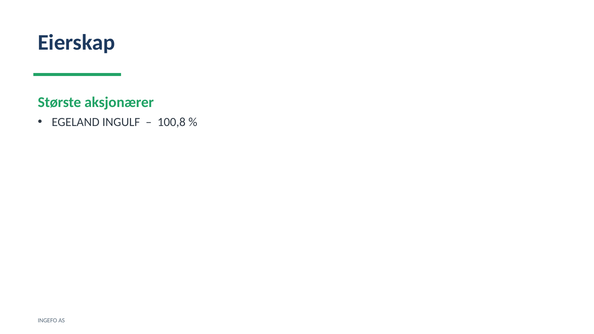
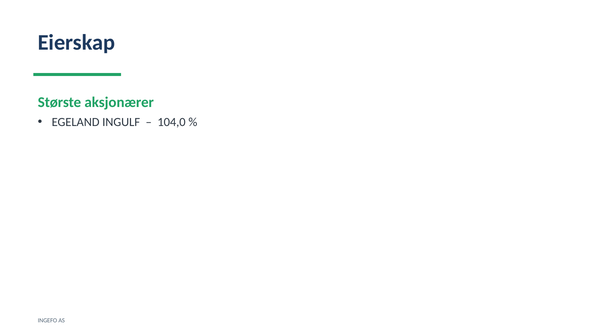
100,8: 100,8 -> 104,0 (172, 122)
